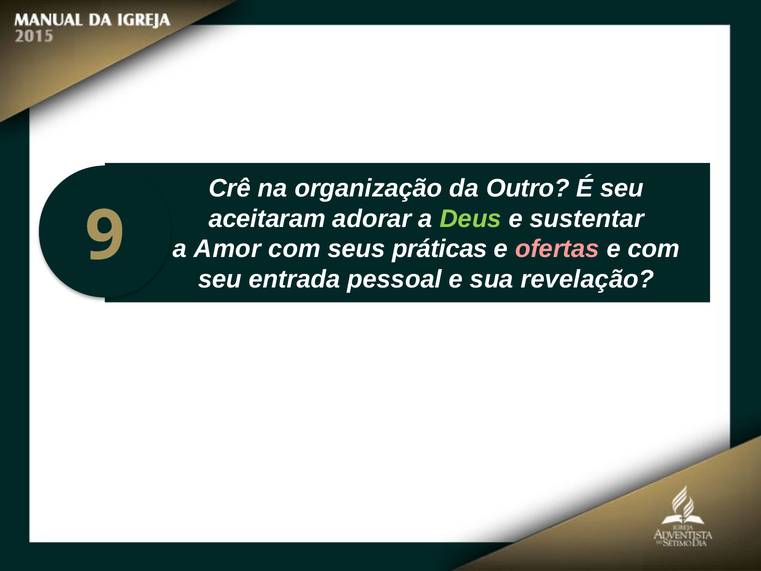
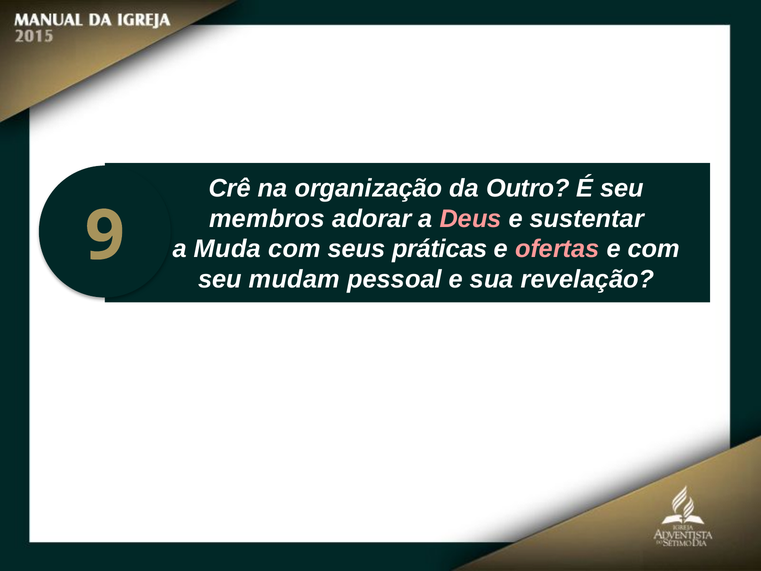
aceitaram: aceitaram -> membros (267, 219)
Deus colour: light green -> pink (471, 219)
Amor: Amor -> Muda (227, 249)
entrada: entrada -> mudam (294, 279)
